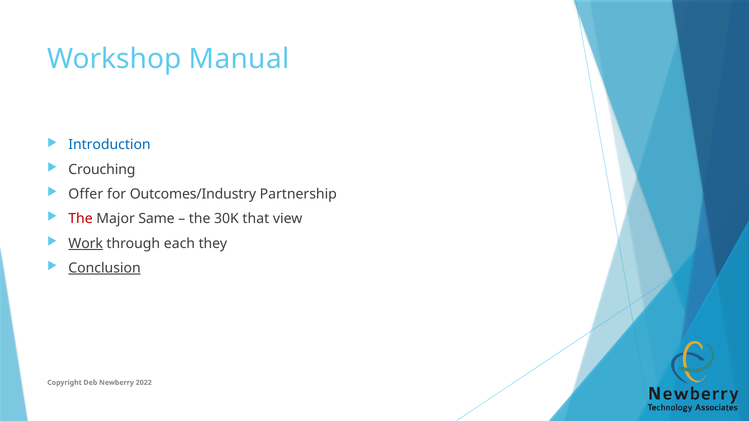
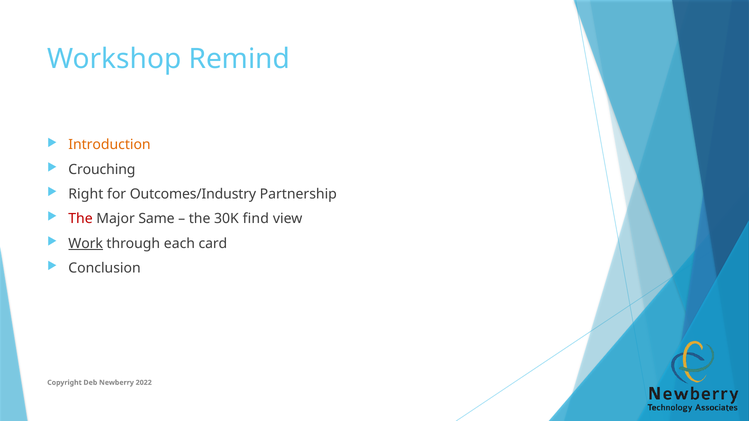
Manual: Manual -> Remind (239, 59)
Introduction colour: blue -> orange (109, 145)
Offer: Offer -> Right (86, 194)
that: that -> find (256, 219)
they: they -> card (213, 244)
Conclusion underline: present -> none (105, 268)
